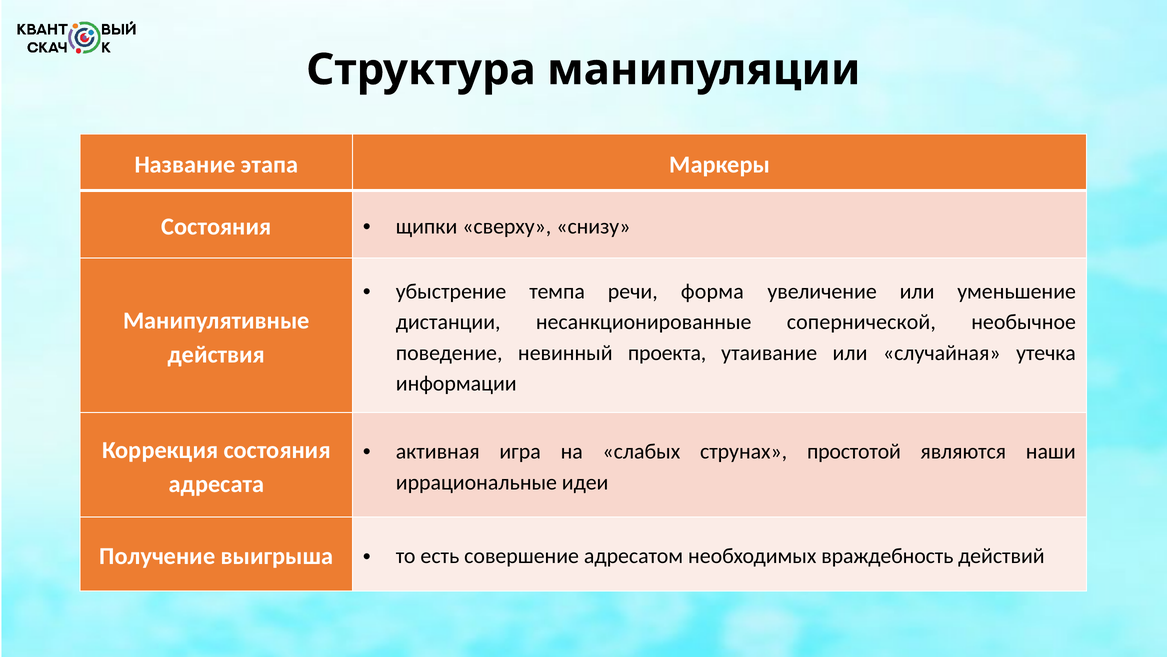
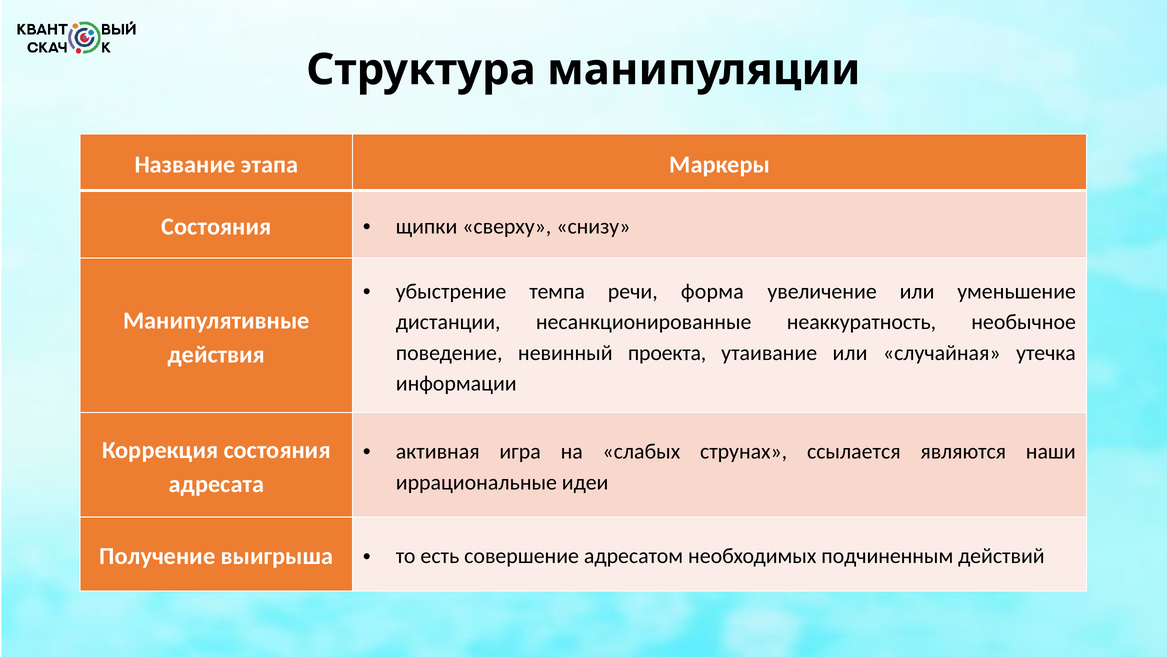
сопернической: сопернической -> неаккуратность (861, 322)
простотой: простотой -> ссылается (854, 451)
враждебность: враждебность -> подчиненным (887, 556)
